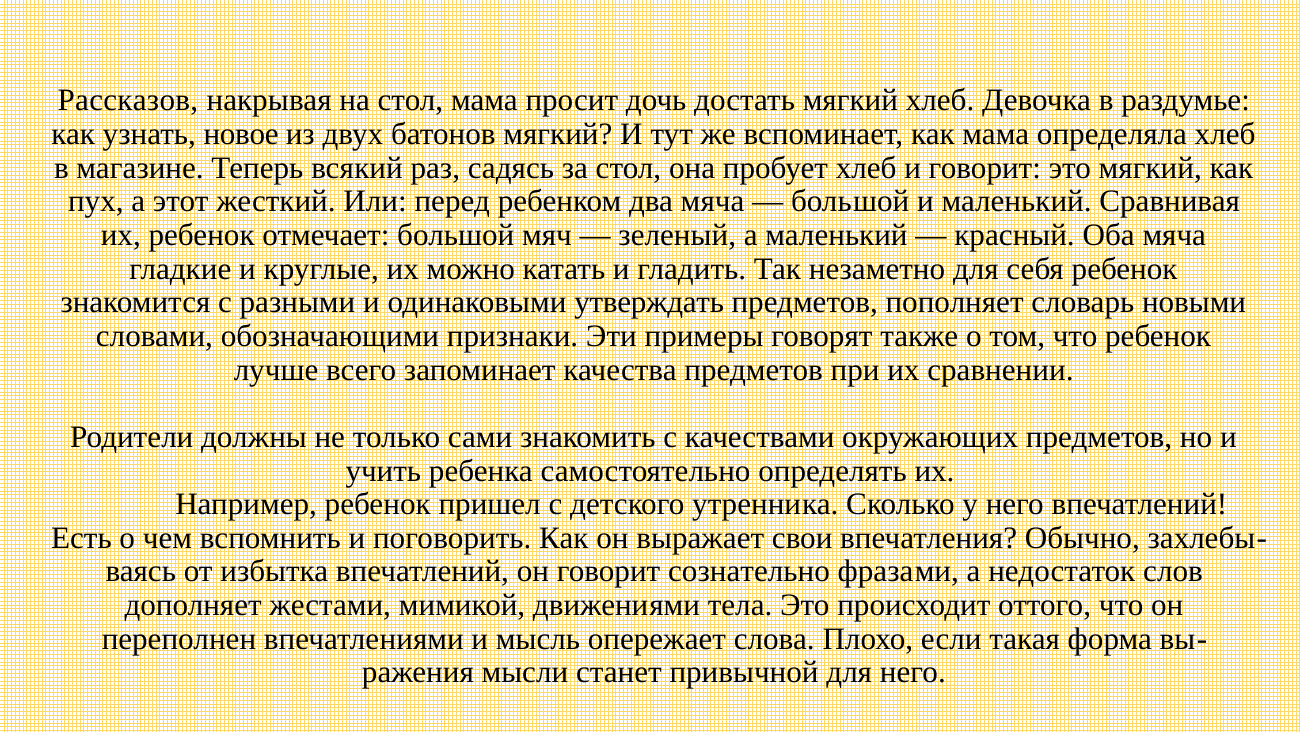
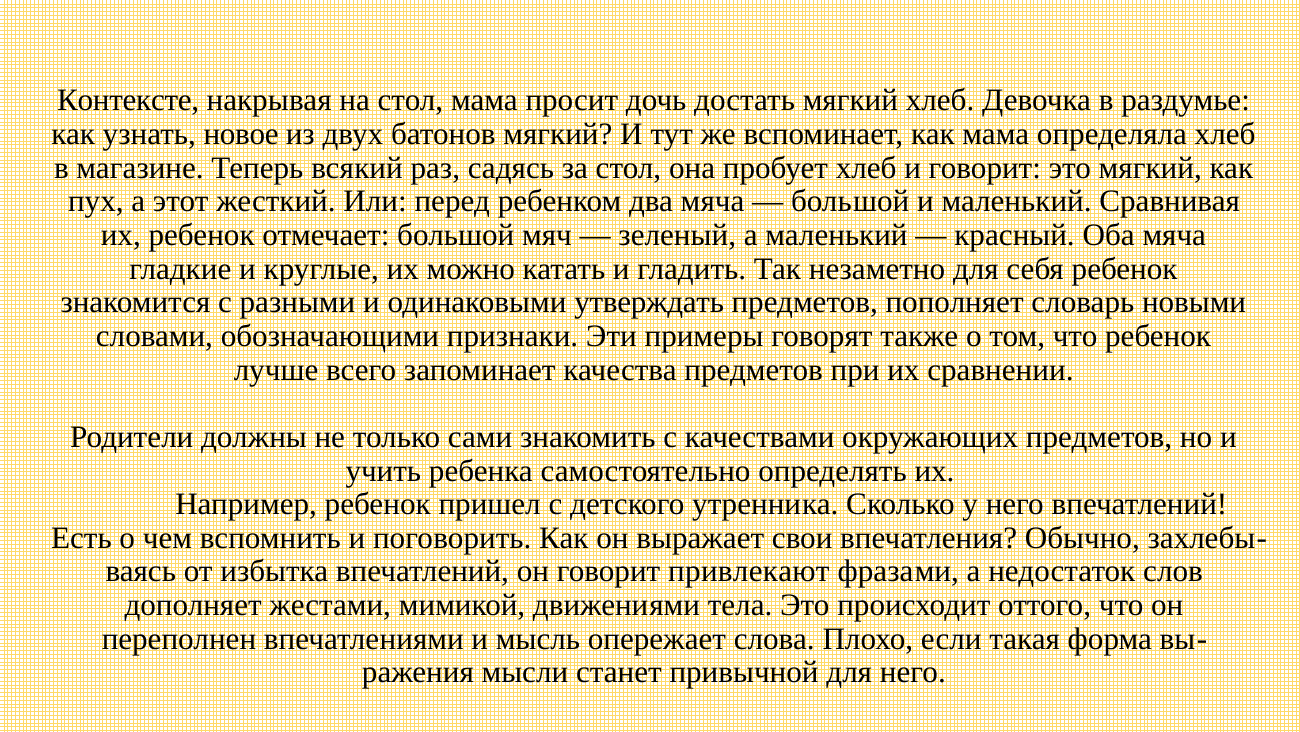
Рассказов: Рассказов -> Контексте (128, 100)
сознательно: сознательно -> привлекают (749, 571)
